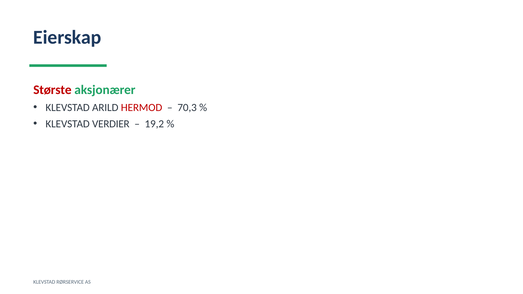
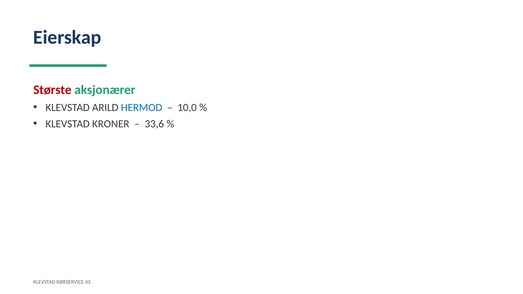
HERMOD colour: red -> blue (142, 108)
70,3: 70,3 -> 10,0 (187, 108)
VERDIER: VERDIER -> KRONER (111, 124)
19,2: 19,2 -> 33,6 (154, 124)
